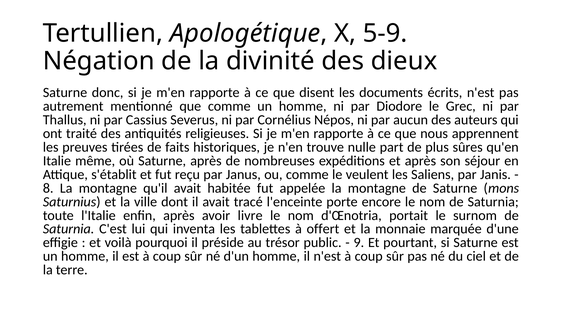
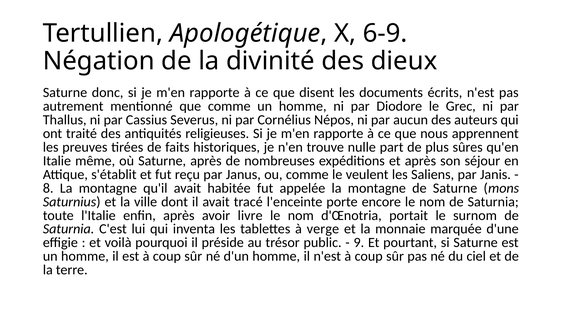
5-9: 5-9 -> 6-9 (385, 33)
offert: offert -> verge (323, 229)
